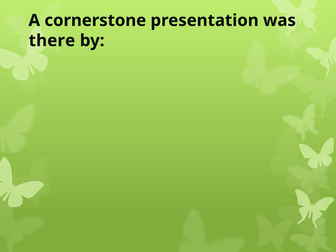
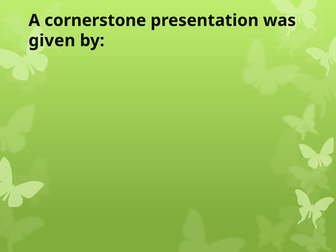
there: there -> given (52, 41)
